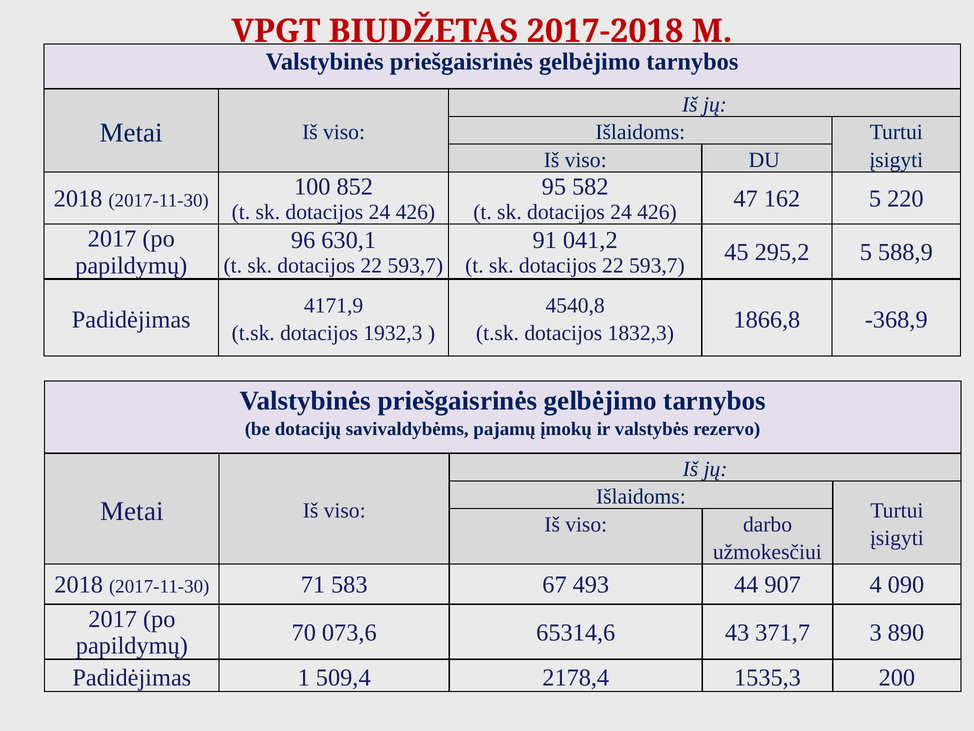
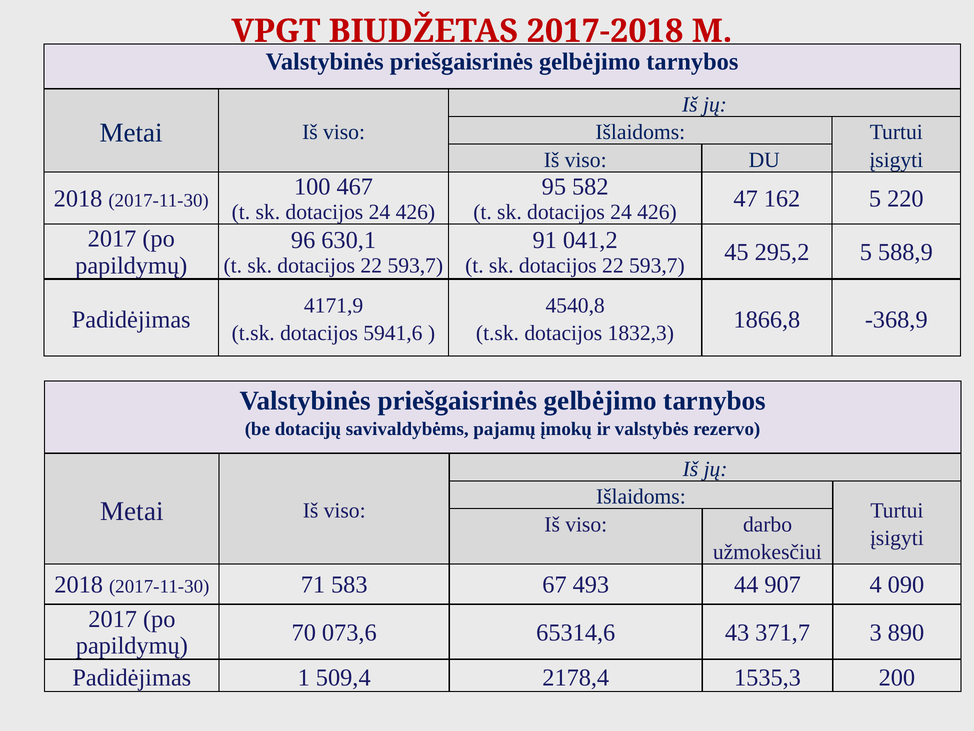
852: 852 -> 467 (355, 186)
1932,3: 1932,3 -> 5941,6 (393, 333)
